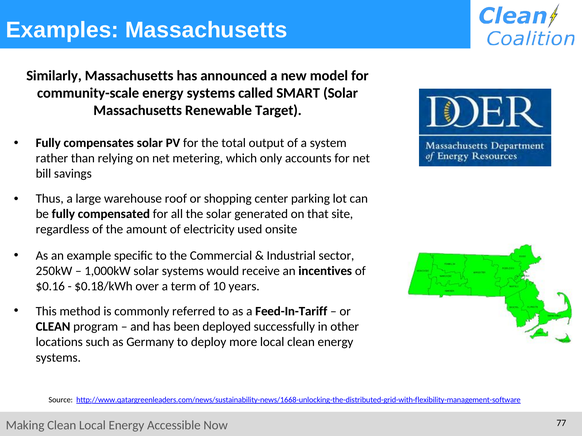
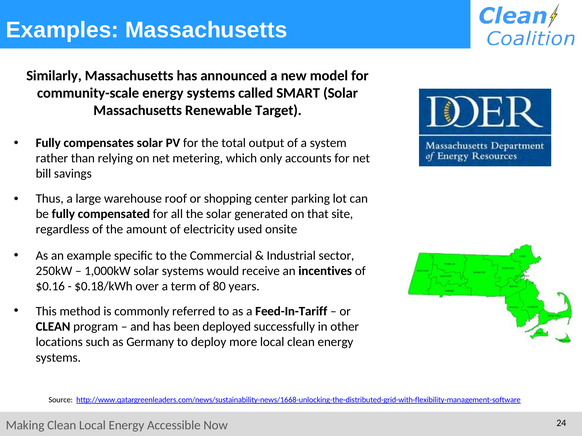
10: 10 -> 80 (219, 286)
77: 77 -> 24 (561, 423)
